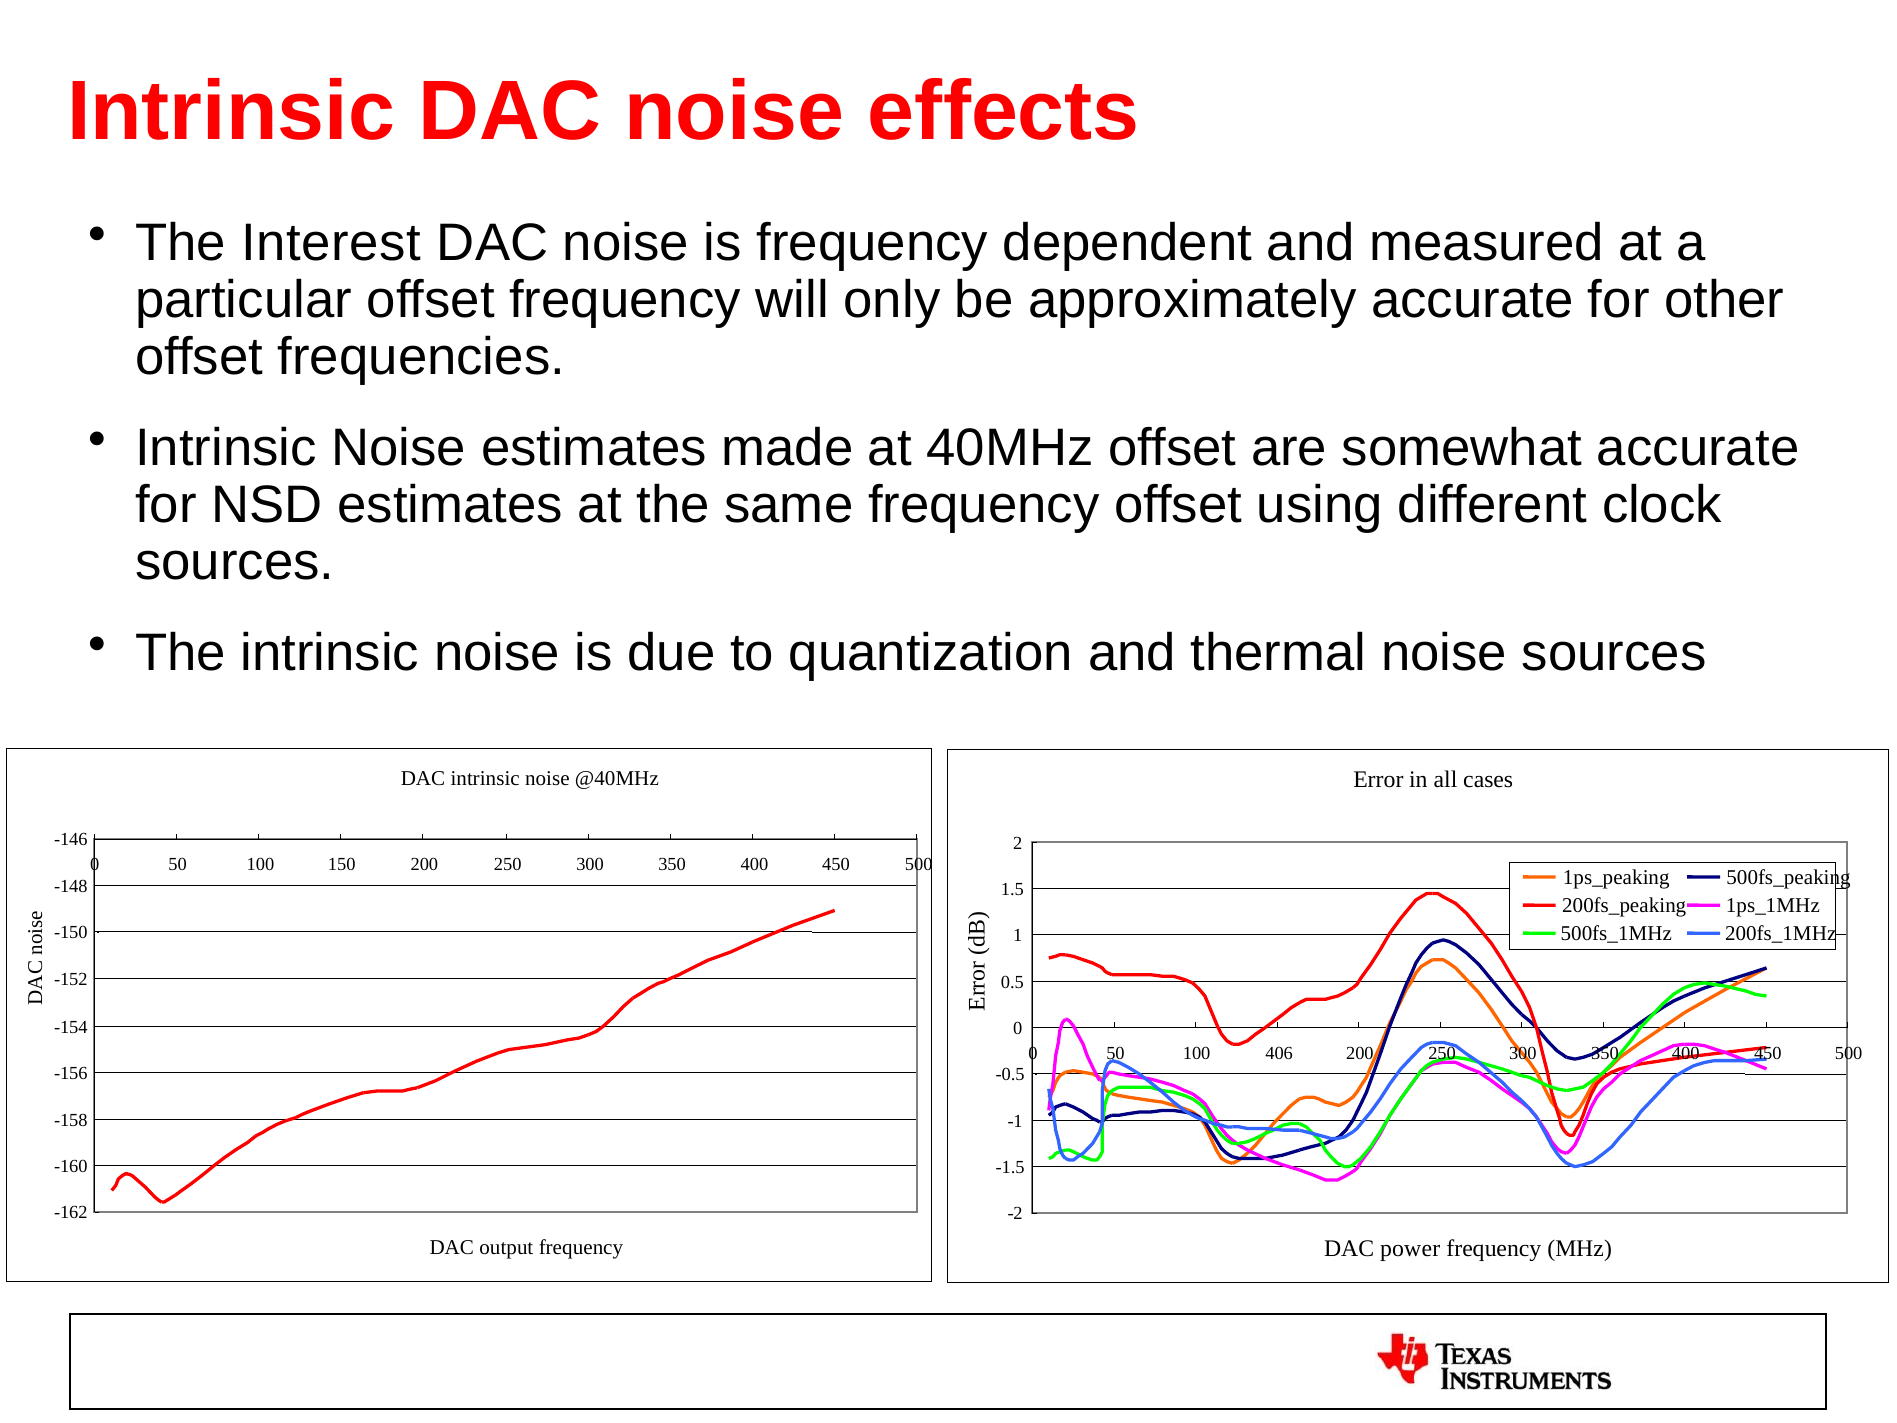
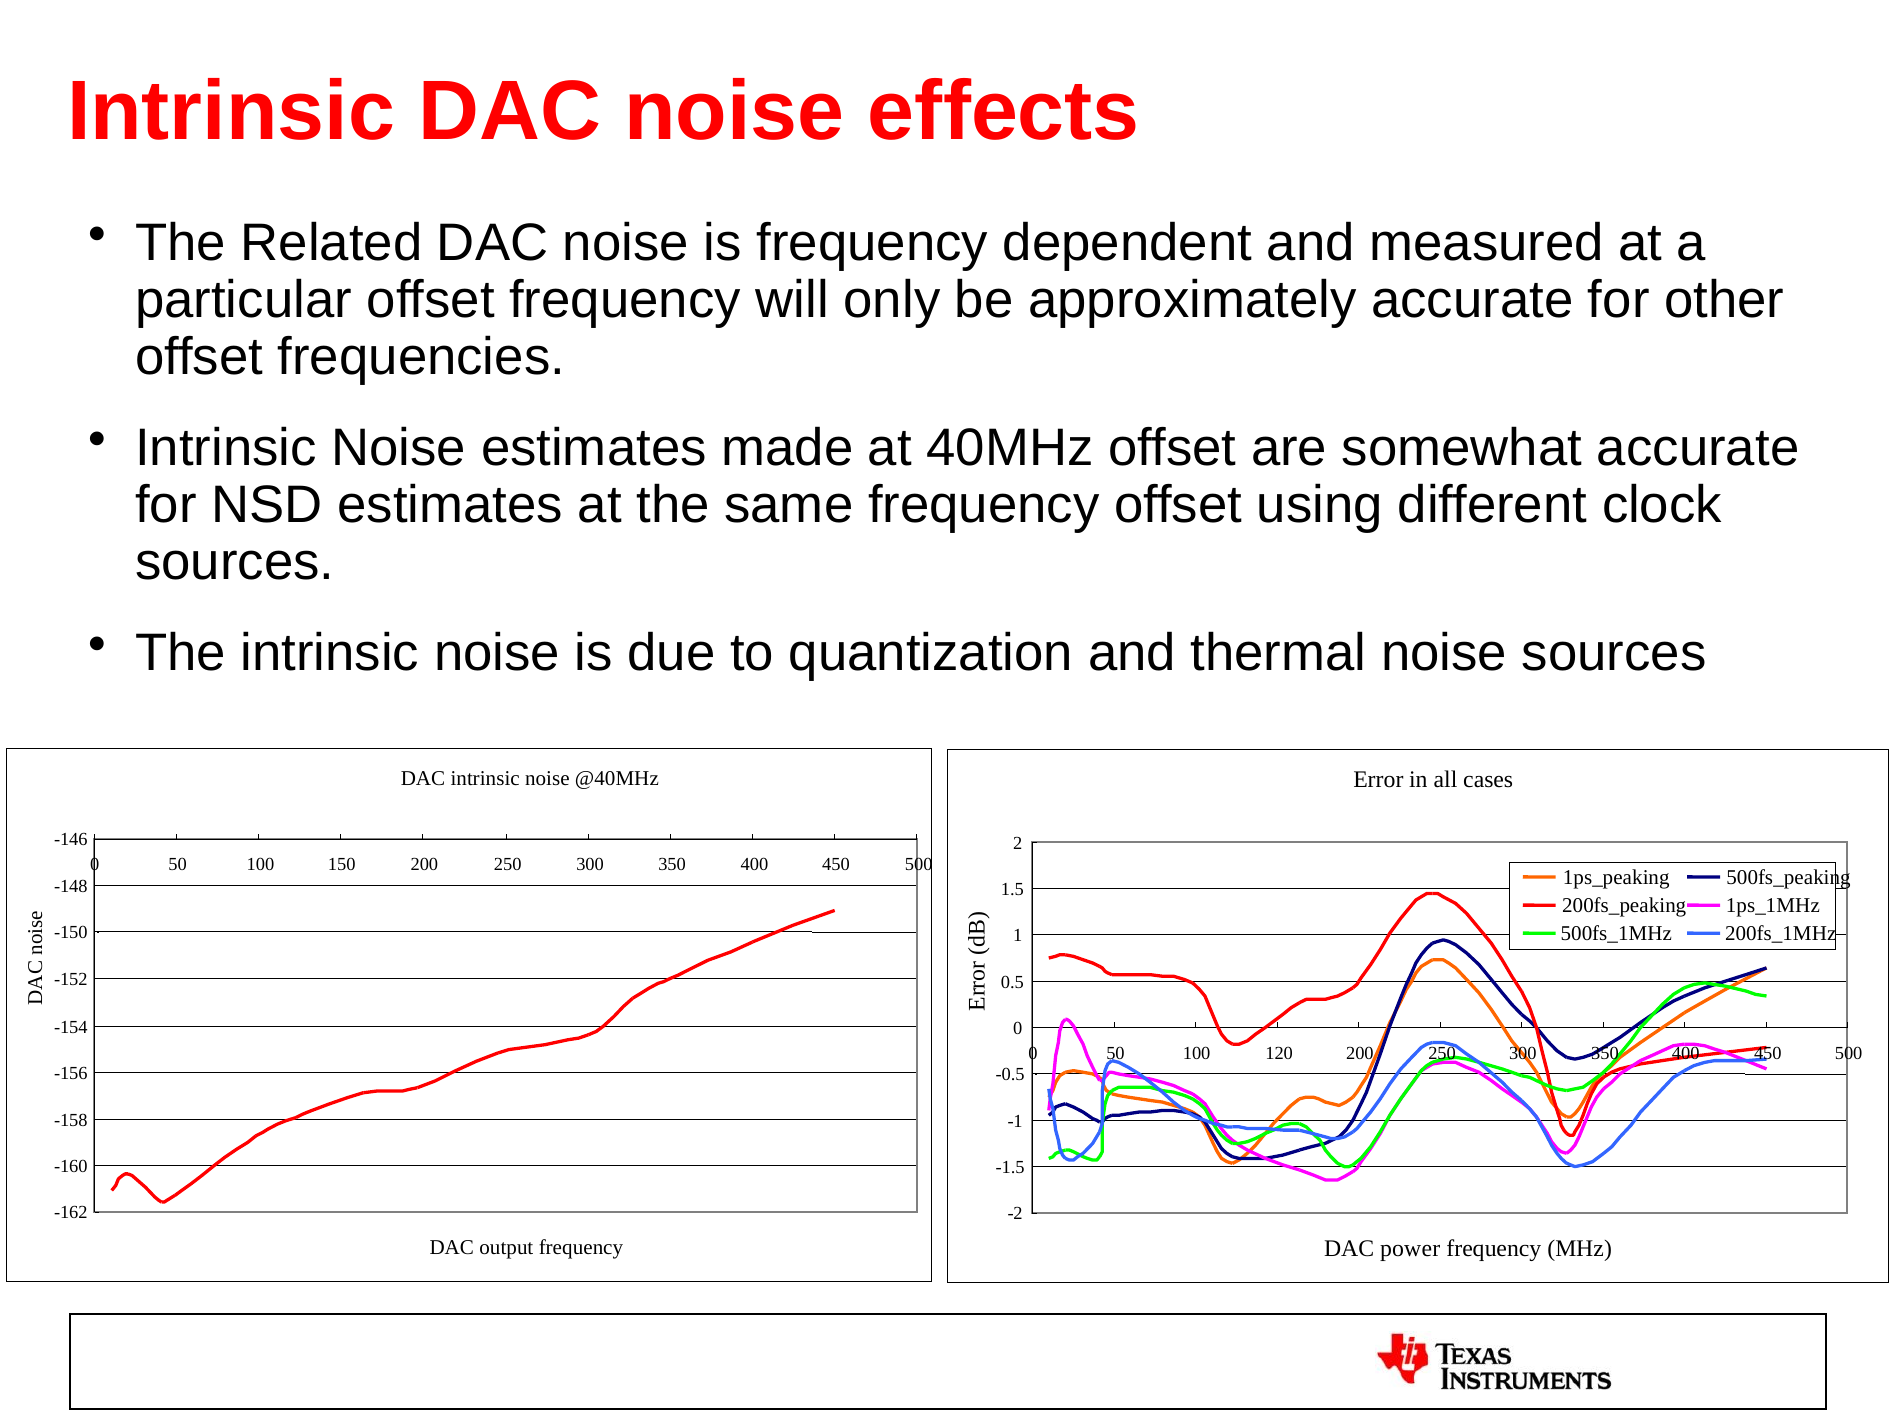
Interest: Interest -> Related (332, 243)
406: 406 -> 120 (1279, 1053)
